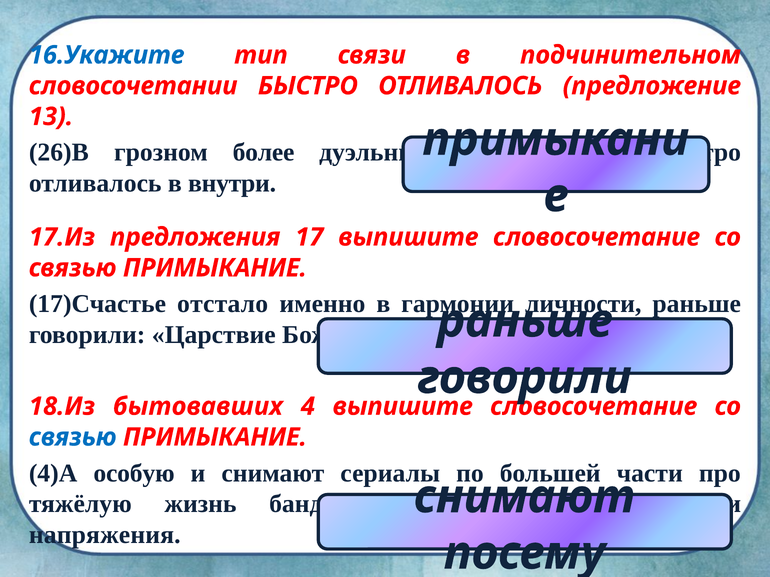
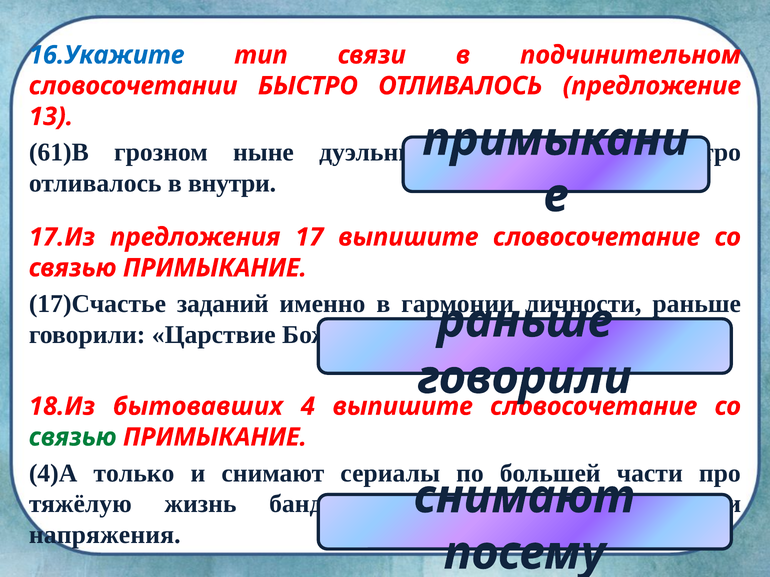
26)В: 26)В -> 61)В (59, 153)
более: более -> ныне (263, 153)
отстало: отстало -> заданий (223, 304)
связью colour: blue -> green (73, 438)
особую: особую -> только (134, 473)
